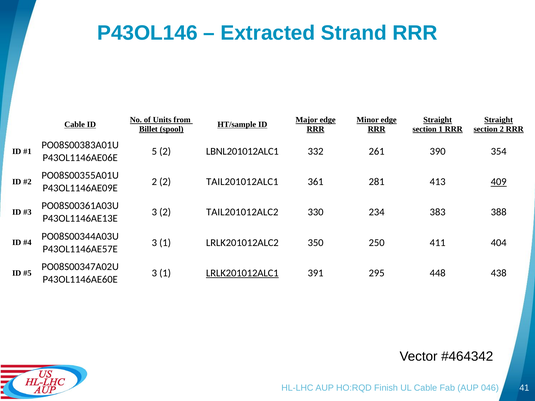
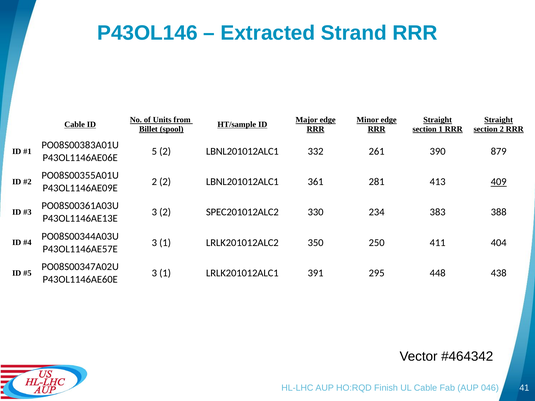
354: 354 -> 879 (499, 151)
2 2 TAIL201012ALC1: TAIL201012ALC1 -> LBNL201012ALC1 (242, 182)
TAIL201012ALC2: TAIL201012ALC2 -> SPEC201012ALC2 (242, 212)
LRLK201012ALC1 underline: present -> none (242, 273)
